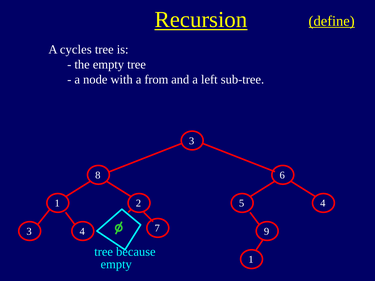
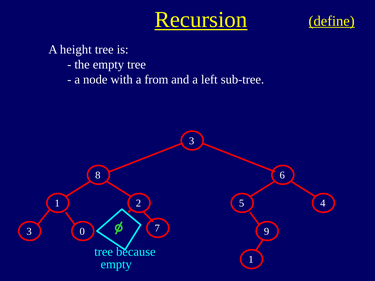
cycles: cycles -> height (76, 50)
3 4: 4 -> 0 (82, 232)
